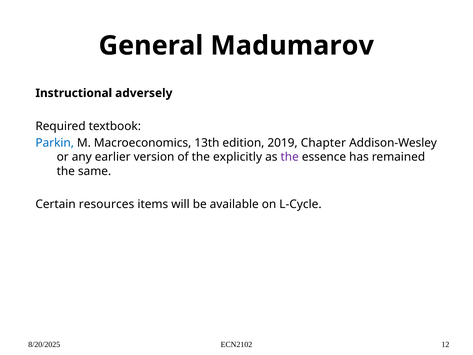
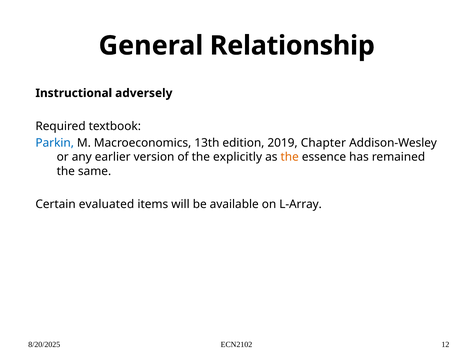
Madumarov: Madumarov -> Relationship (292, 46)
the colour: purple -> orange (290, 157)
resources: resources -> evaluated (107, 204)
L-Cycle: L-Cycle -> L-Array (301, 204)
